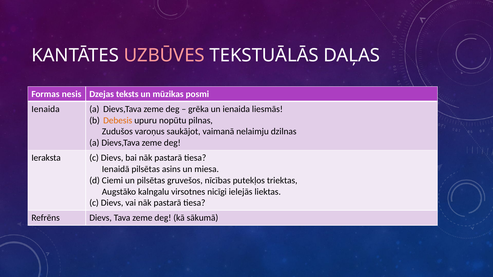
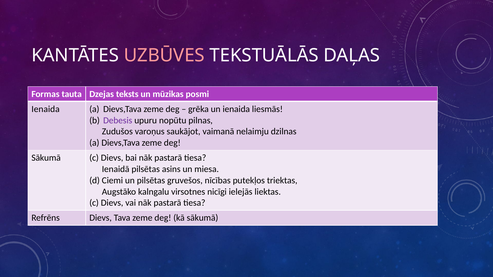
nesis: nesis -> tauta (72, 94)
Debesis colour: orange -> purple (118, 120)
Ieraksta: Ieraksta -> Sākumā (46, 158)
